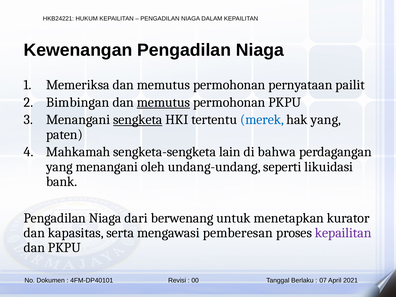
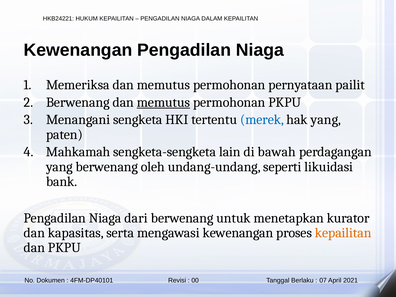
Bimbingan: Bimbingan -> Berwenang (78, 102)
sengketa underline: present -> none (138, 120)
bahwa: bahwa -> bawah (277, 152)
yang menangani: menangani -> berwenang (107, 167)
mengawasi pemberesan: pemberesan -> kewenangan (238, 233)
kepailitan colour: purple -> orange (343, 233)
